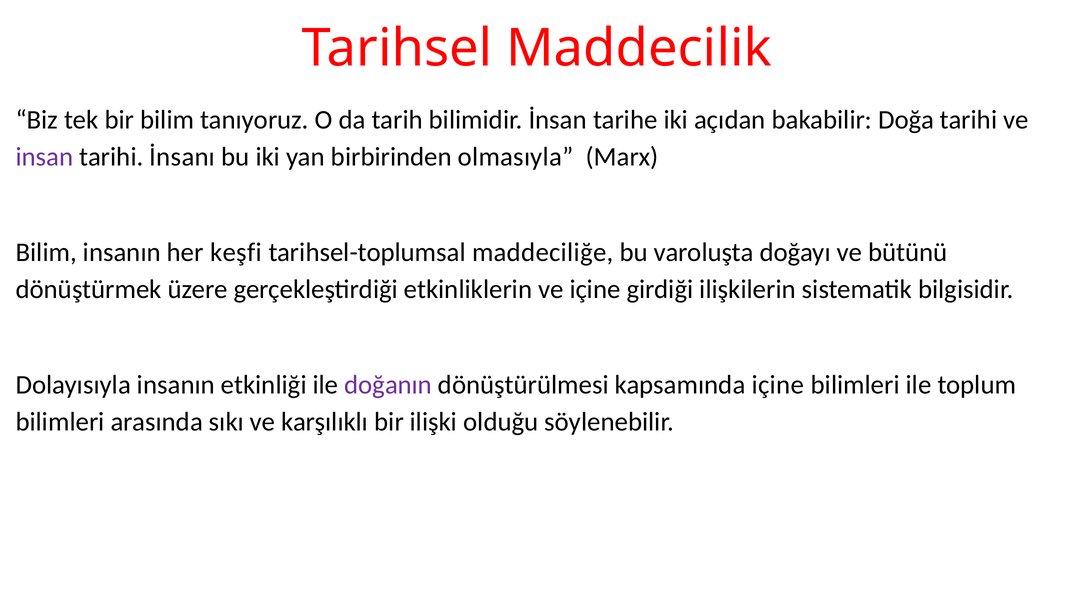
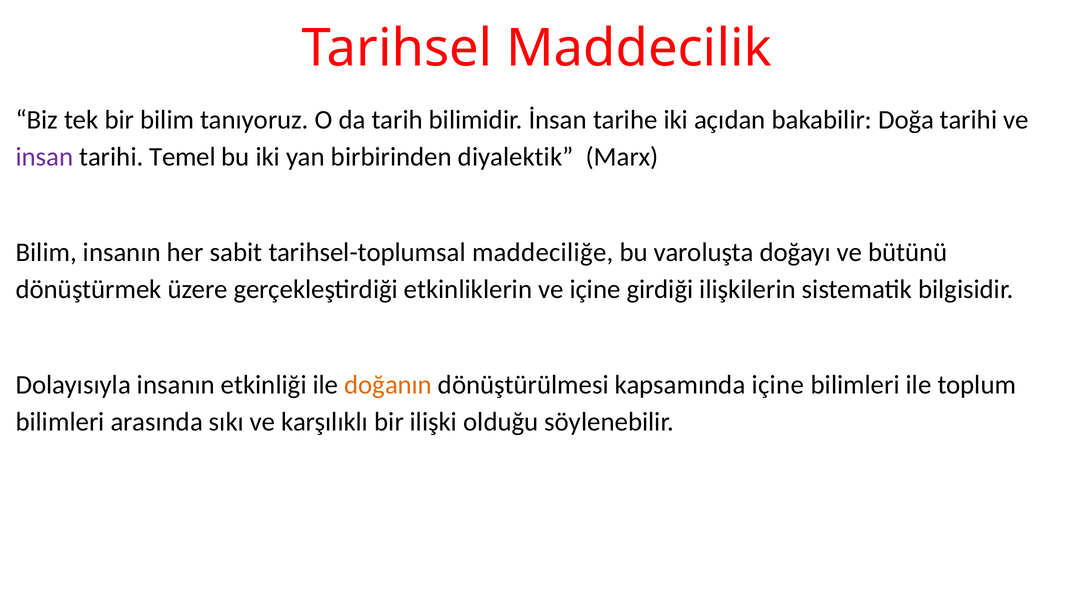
İnsanı: İnsanı -> Temel (183, 157)
olmasıyla: olmasıyla -> diyalektik (516, 157)
keşfi: keşfi -> sabit (236, 253)
doğanın colour: purple -> orange (388, 385)
